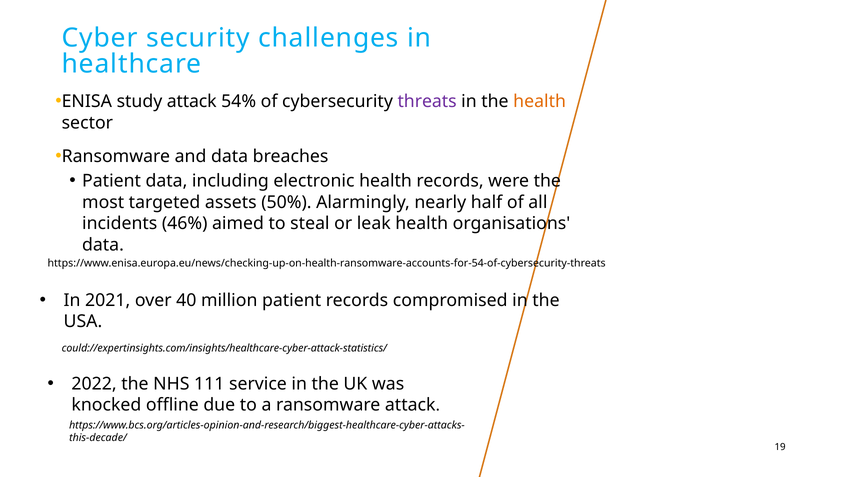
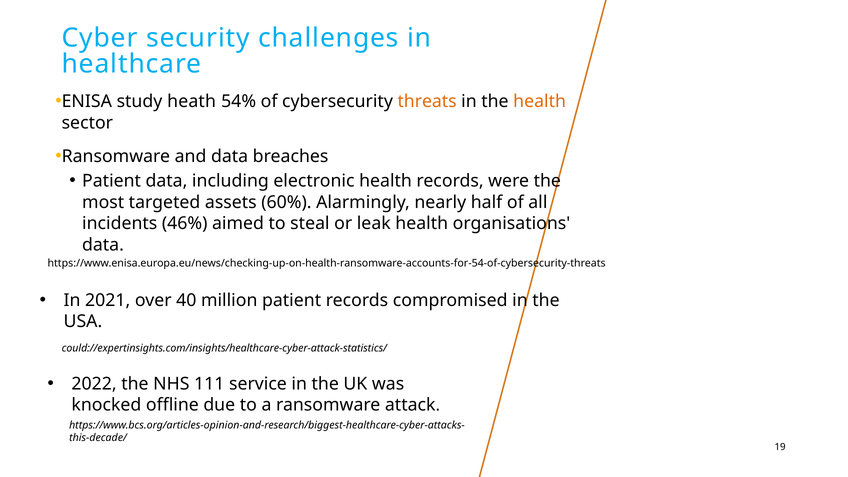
study attack: attack -> heath (192, 102)
threats colour: purple -> orange (427, 102)
50%: 50% -> 60% (286, 202)
